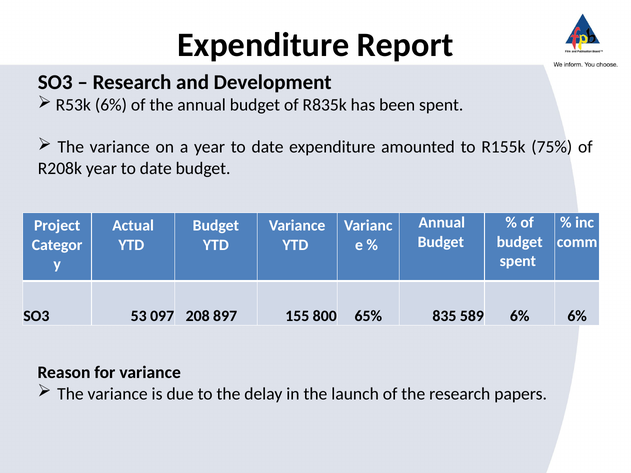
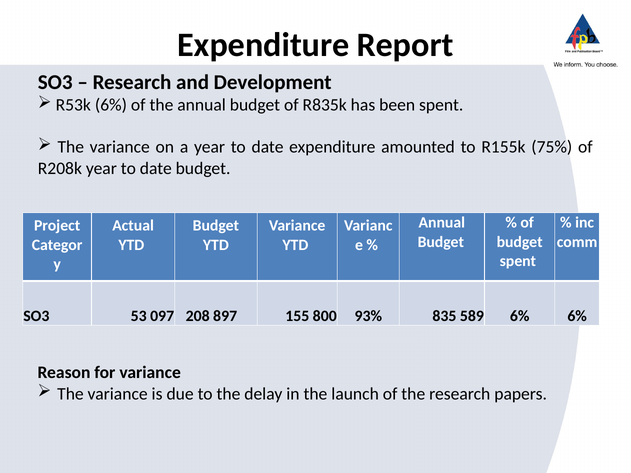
65%: 65% -> 93% (368, 316)
